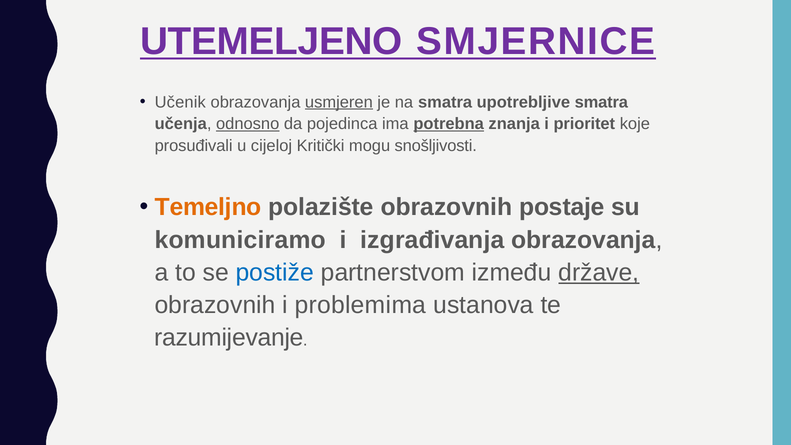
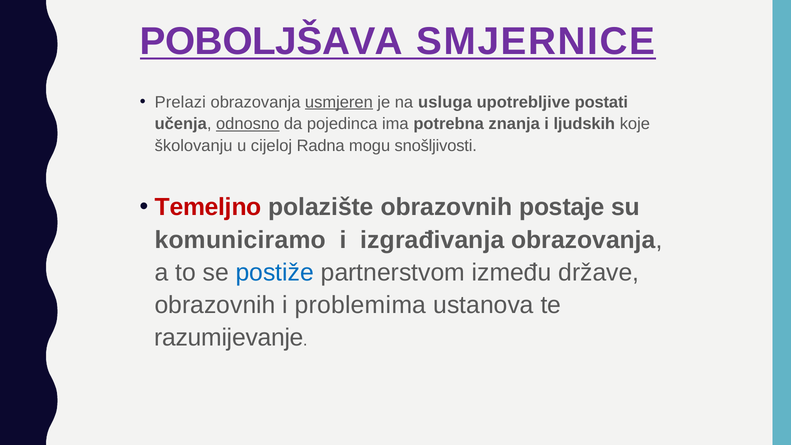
UTEMELJENO: UTEMELJENO -> POBOLJŠAVA (271, 41)
Učenik: Učenik -> Prelazi (180, 102)
na smatra: smatra -> usluga (445, 102)
upotrebljive smatra: smatra -> postati (601, 102)
potrebna underline: present -> none (449, 124)
prioritet: prioritet -> ljudskih (584, 124)
prosuđivali: prosuđivali -> školovanju (194, 146)
Kritički: Kritički -> Radna (321, 146)
Temeljno colour: orange -> red (208, 207)
države underline: present -> none (599, 272)
